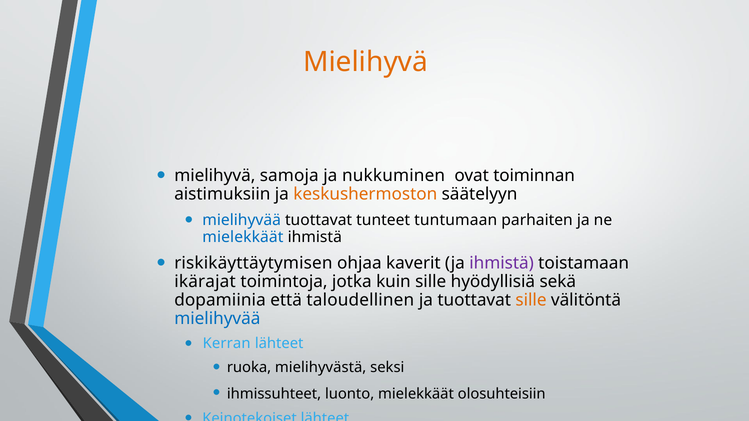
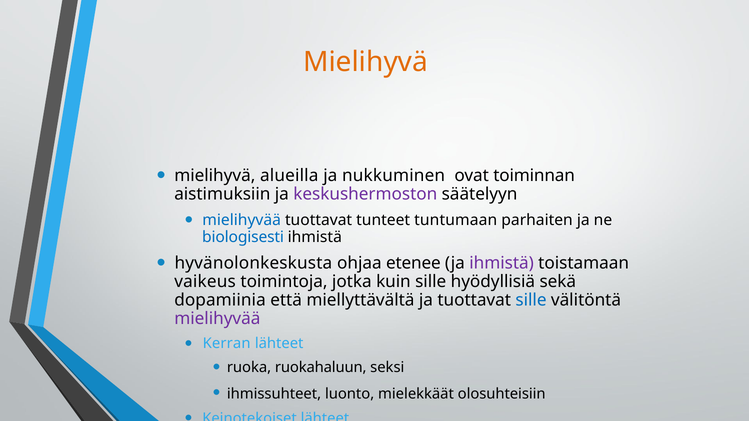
samoja: samoja -> alueilla (289, 176)
keskushermoston colour: orange -> purple (365, 194)
mielekkäät: mielekkäät -> biologisesti (243, 237)
riskikäyttäytymisen: riskikäyttäytymisen -> hyvänolonkeskusta (253, 263)
kaverit: kaverit -> etenee (413, 263)
ikärajat: ikärajat -> vaikeus (205, 282)
taloudellinen: taloudellinen -> miellyttävältä (360, 300)
sille colour: orange -> blue (531, 300)
mielihyvää colour: blue -> purple (217, 319)
mielihyvästä: mielihyvästä -> ruokahaluun (321, 368)
